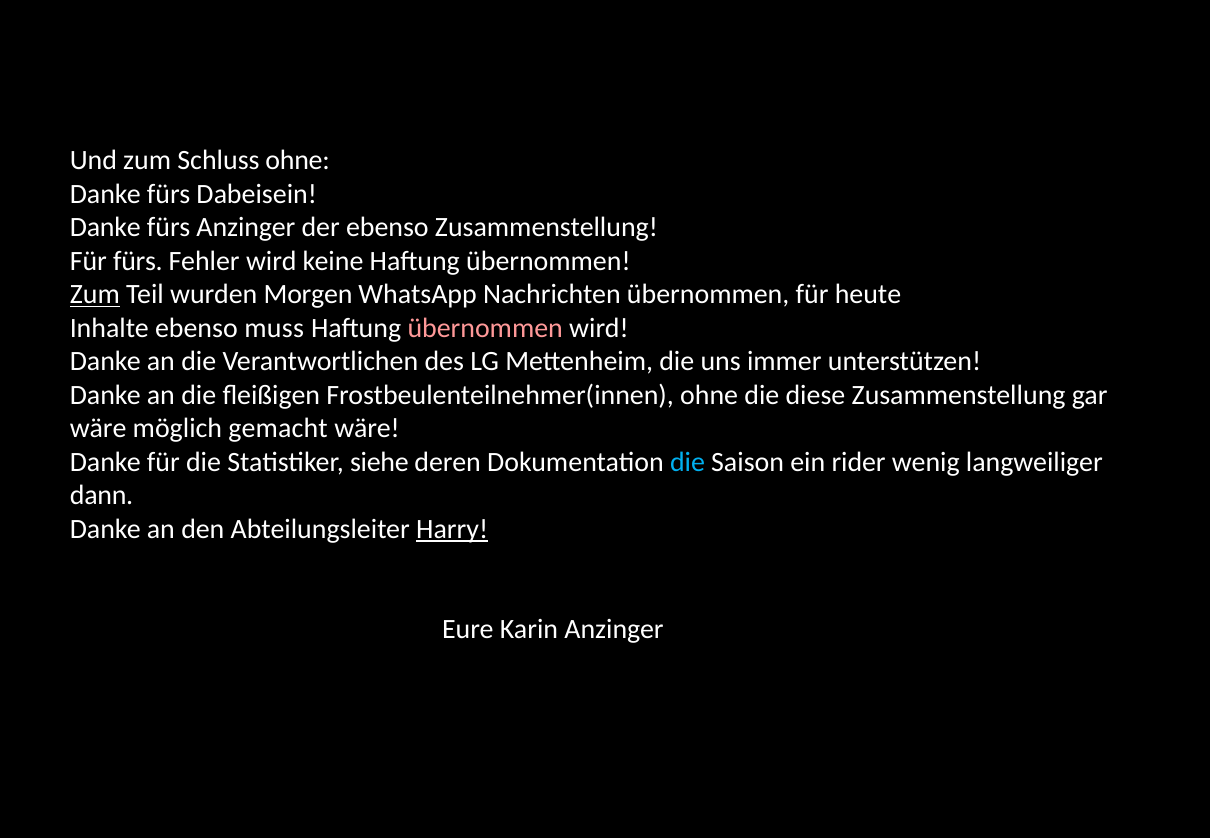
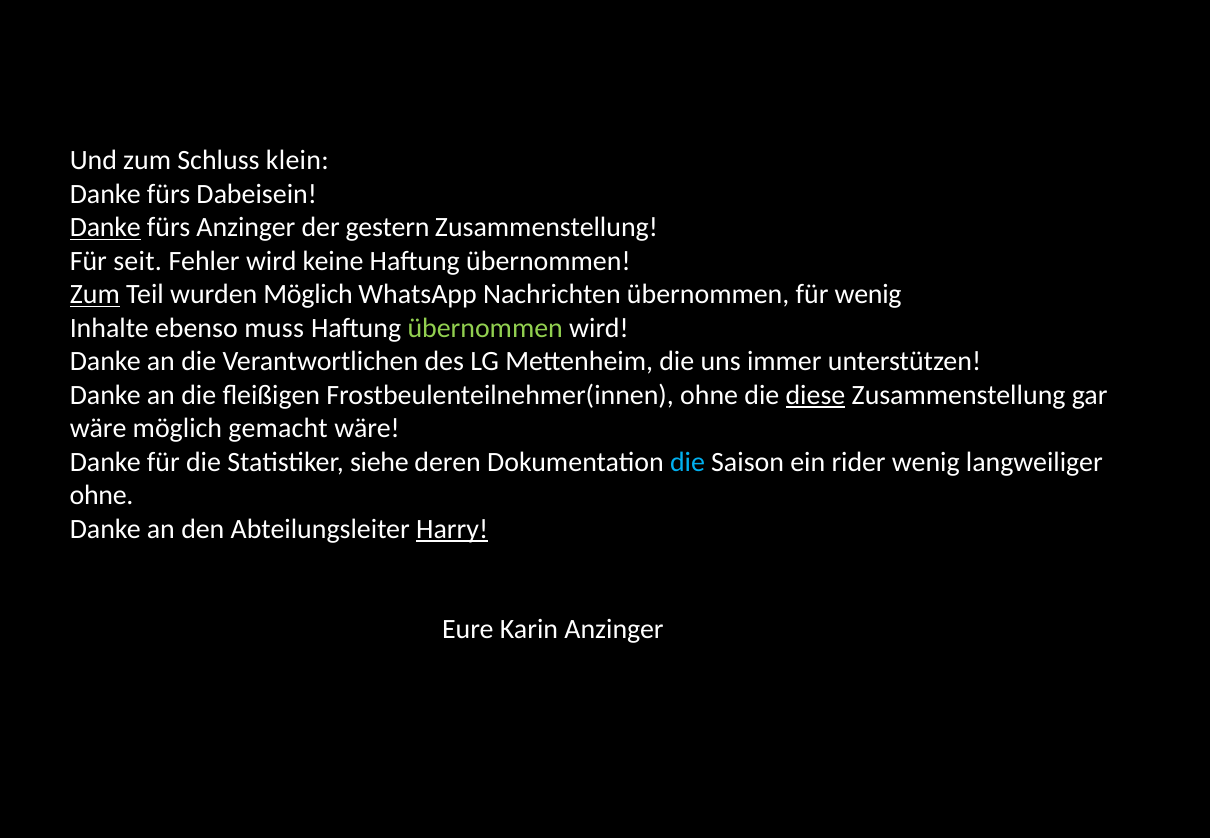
Schluss ohne: ohne -> klein (297, 160)
Danke underline: none -> present (105, 227)
der ebenso: ebenso -> gestern (388, 227)
Für fürs: fürs -> seit (138, 261)
wurden Morgen: Morgen -> Möglich (308, 294)
für heute: heute -> wenig (868, 294)
übernommen colour: pink -> light green (485, 328)
diese underline: none -> present (815, 395)
dann: dann -> ohne (102, 496)
